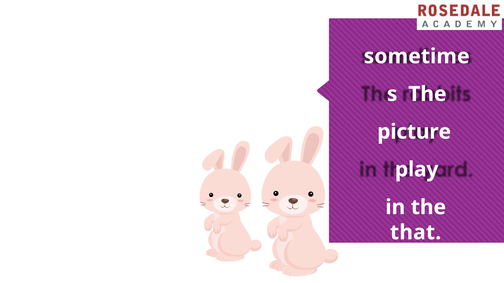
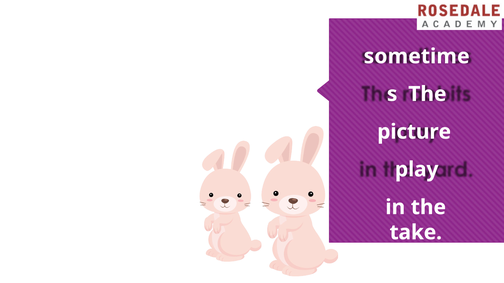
that: that -> take (416, 233)
